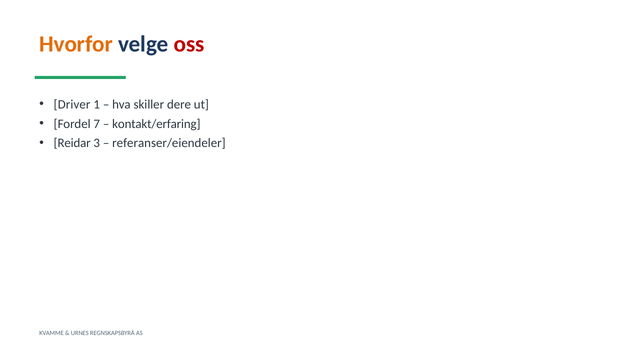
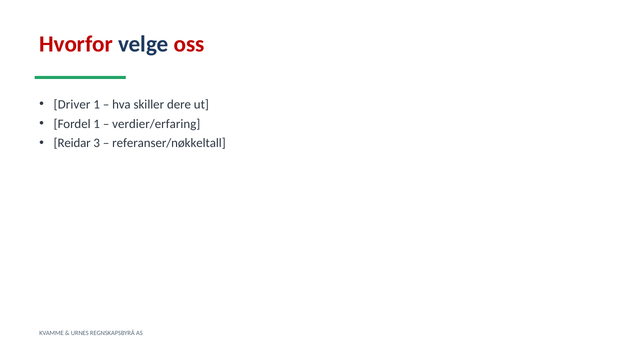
Hvorfor colour: orange -> red (76, 44)
Fordel 7: 7 -> 1 (97, 124)
kontakt/erfaring: kontakt/erfaring -> verdier/erfaring (156, 124)
referanser/eiendeler: referanser/eiendeler -> referanser/nøkkeltall (169, 143)
